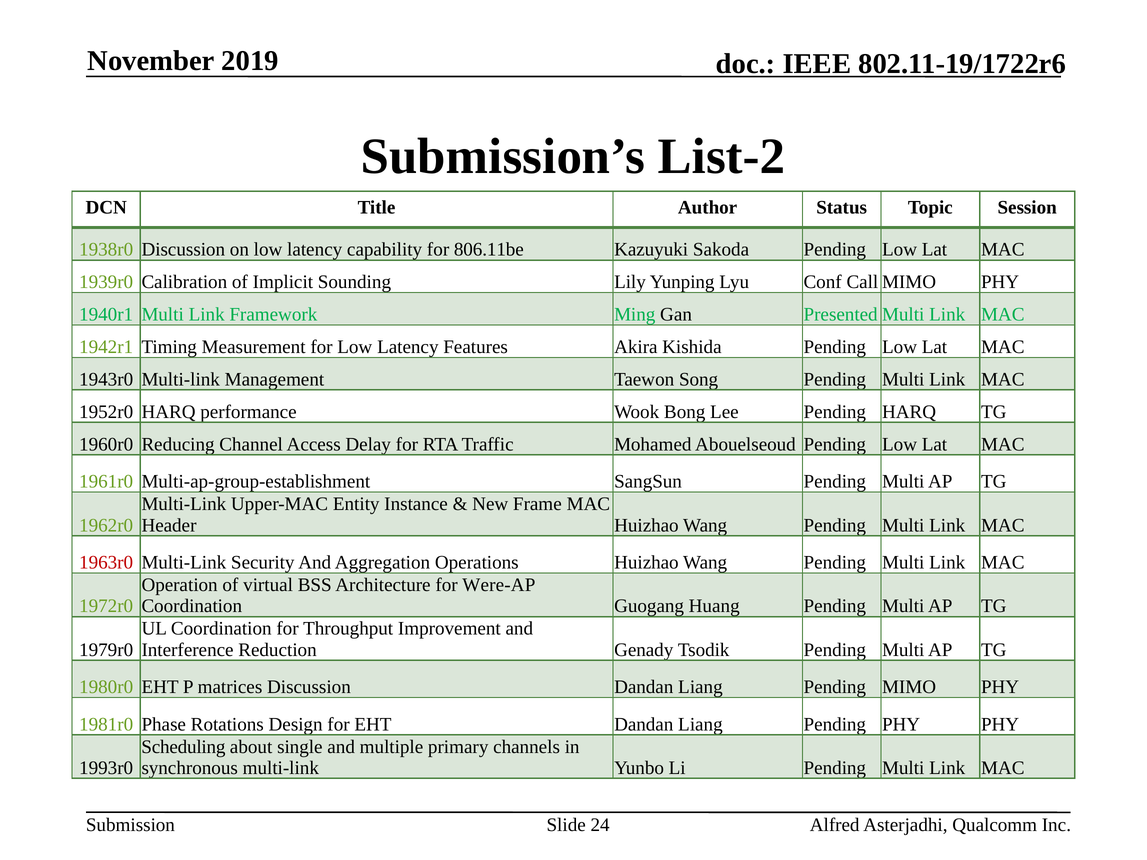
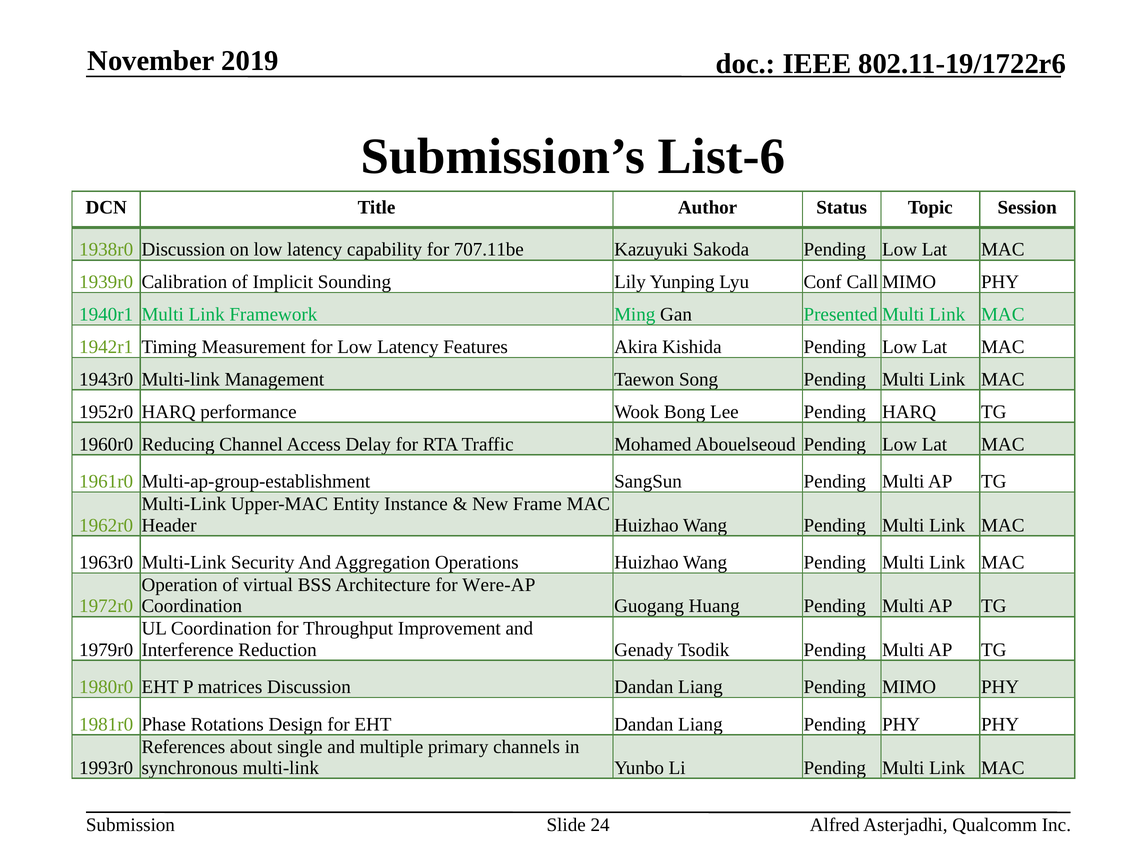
List-2: List-2 -> List-6 (722, 156)
806.11be: 806.11be -> 707.11be (489, 250)
1963r0 colour: red -> black (106, 563)
Scheduling: Scheduling -> References (183, 747)
